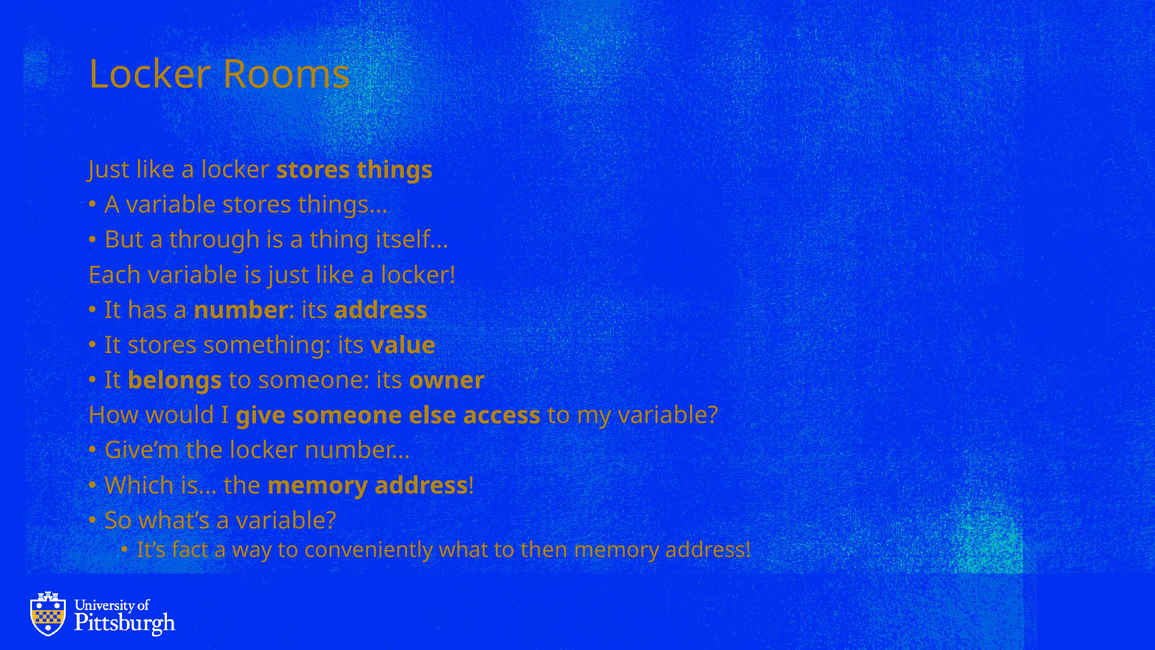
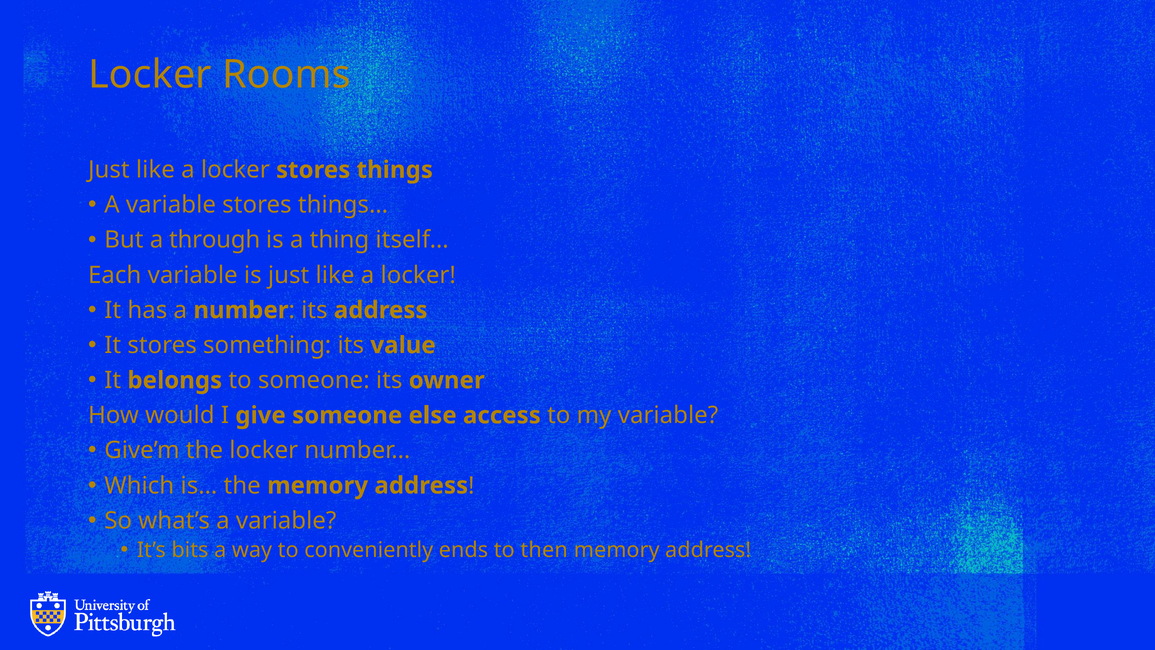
fact: fact -> bits (190, 550)
what: what -> ends (463, 550)
